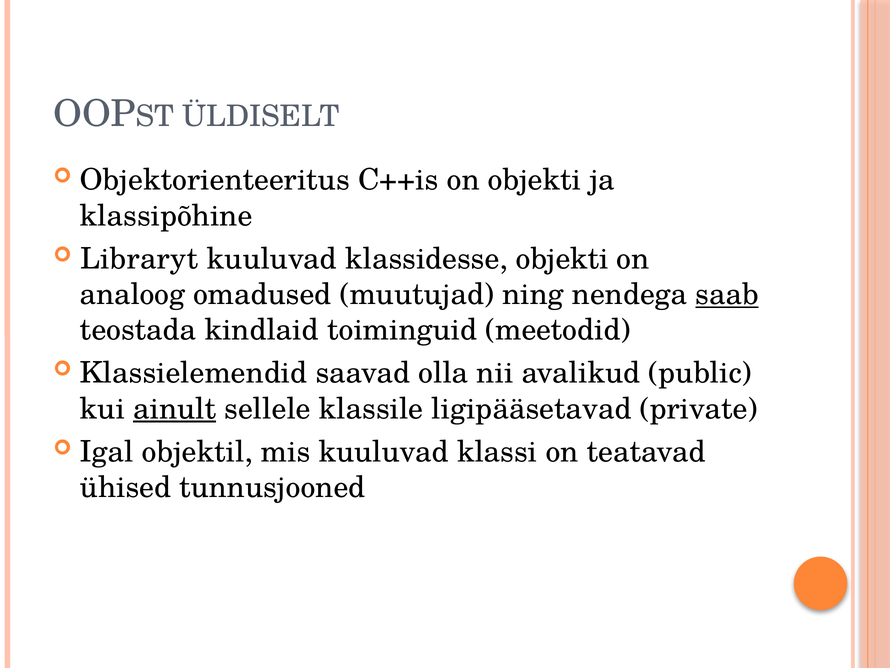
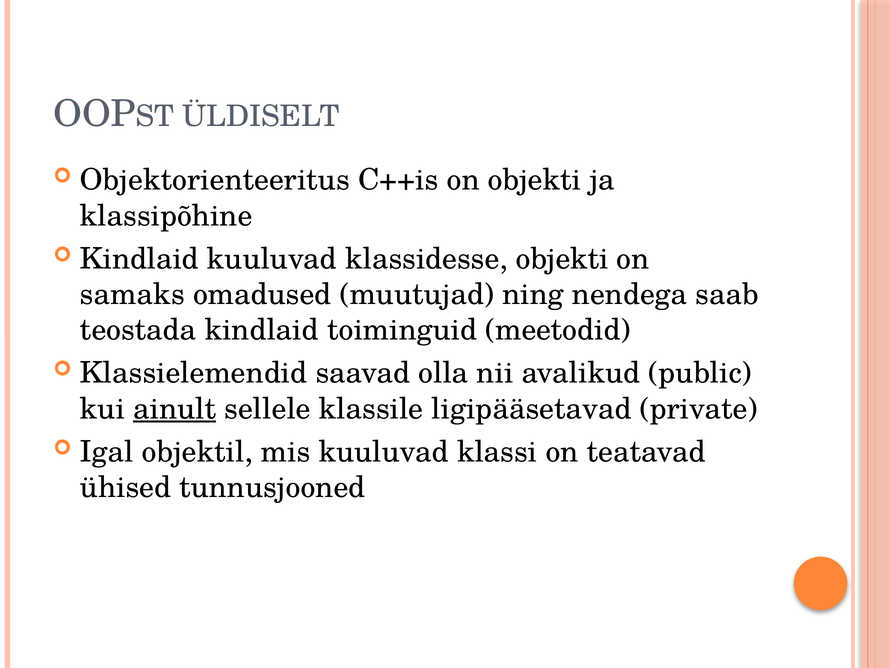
Libraryt: Libraryt -> Kindlaid (139, 259)
analoog: analoog -> samaks (132, 294)
saab underline: present -> none (727, 294)
